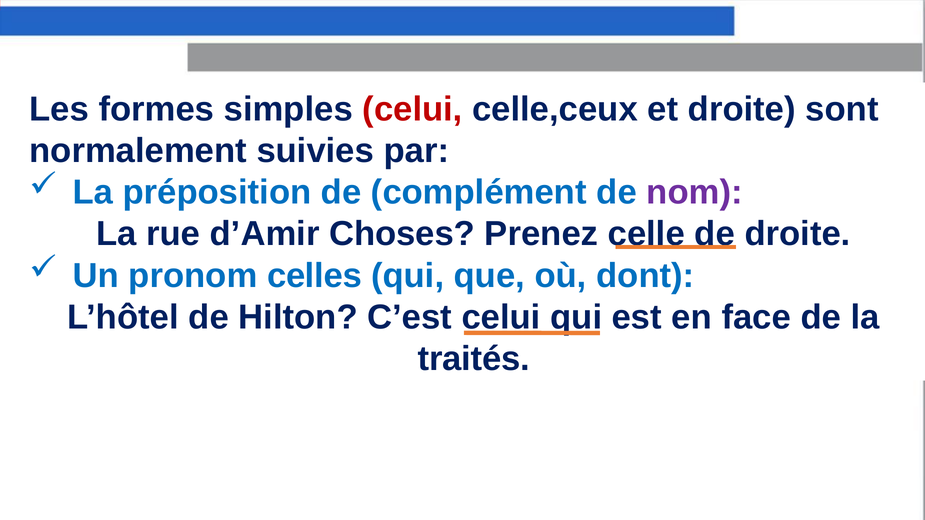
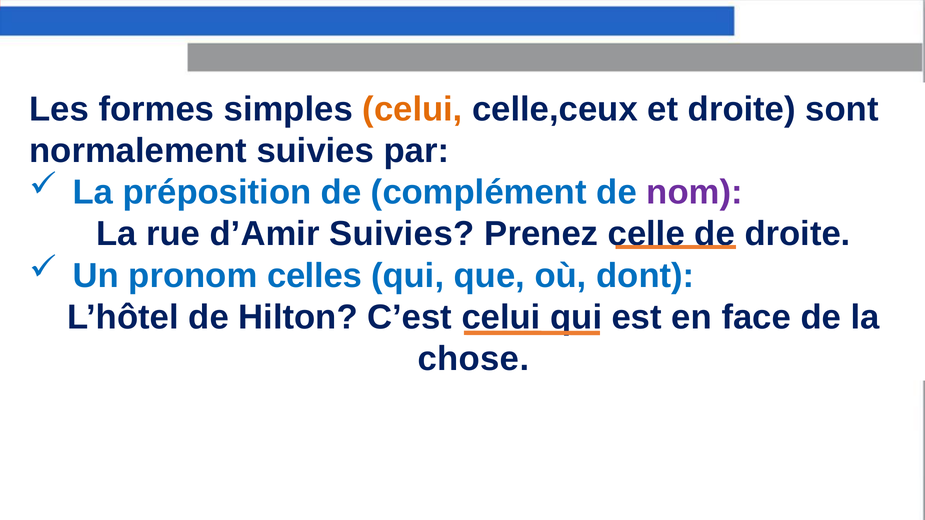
celui colour: red -> orange (413, 109)
d’Amir Choses: Choses -> Suivies (402, 234)
traités: traités -> chose (473, 359)
